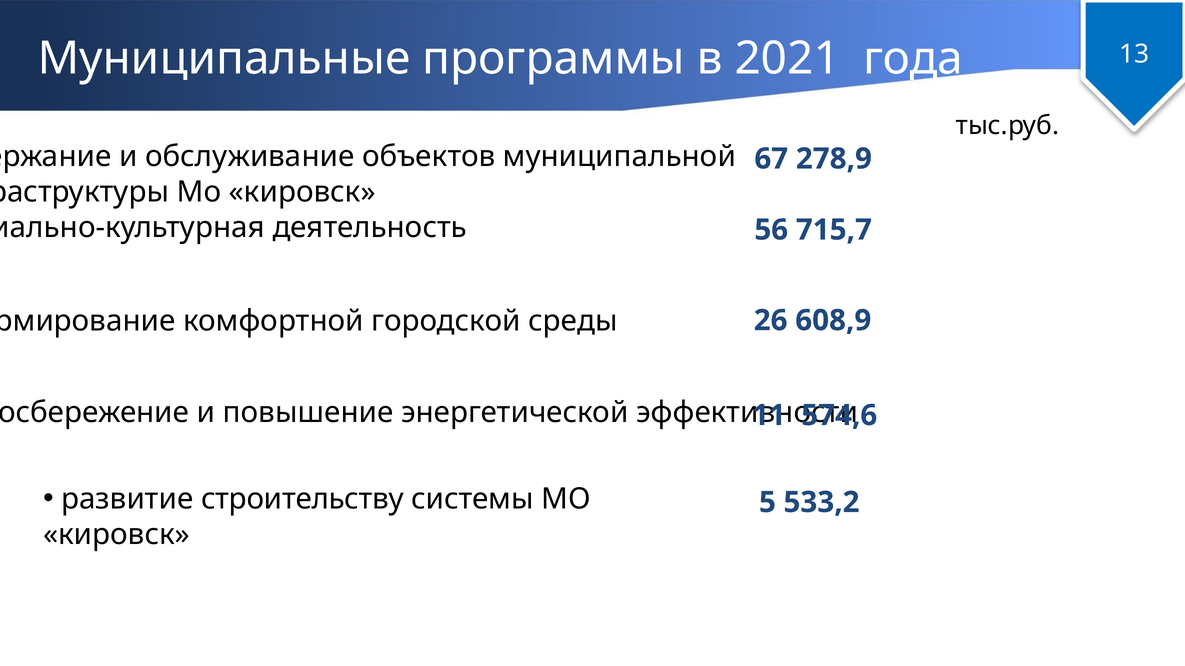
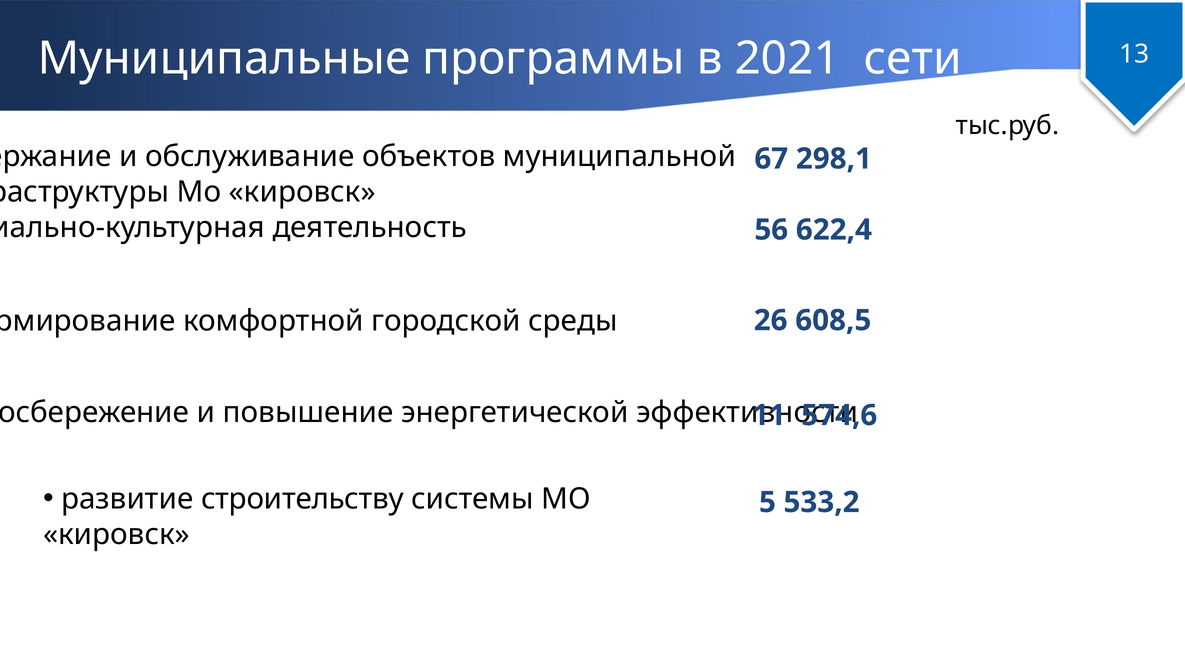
года: года -> сети (913, 59)
278,9: 278,9 -> 298,1 (834, 159)
715,7: 715,7 -> 622,4 (834, 230)
608,9: 608,9 -> 608,5 (833, 321)
